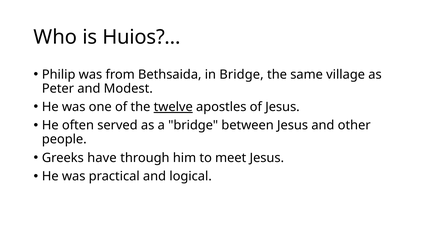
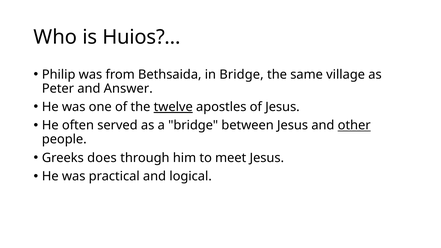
Modest: Modest -> Answer (128, 88)
other underline: none -> present (354, 125)
have: have -> does (102, 158)
